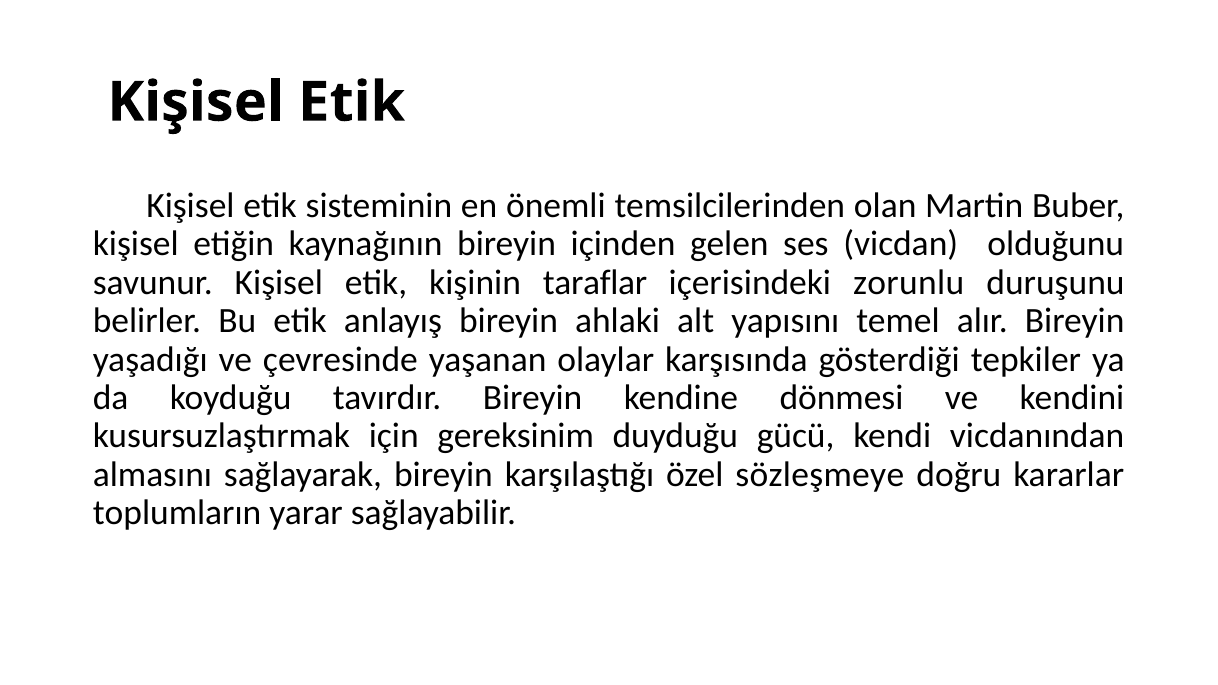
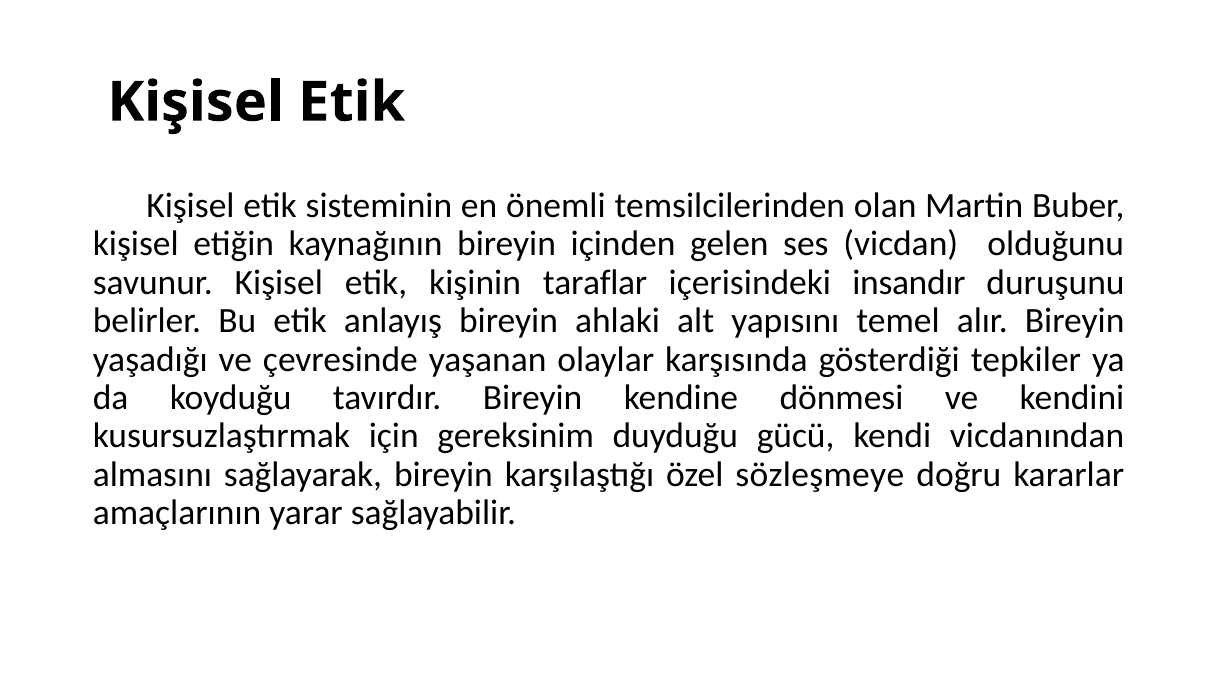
zorunlu: zorunlu -> insandır (909, 283)
toplumların: toplumların -> amaçlarının (177, 513)
